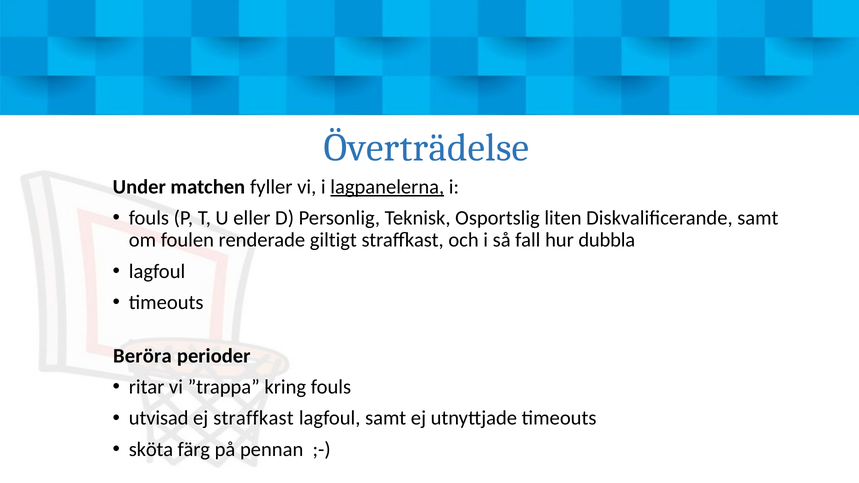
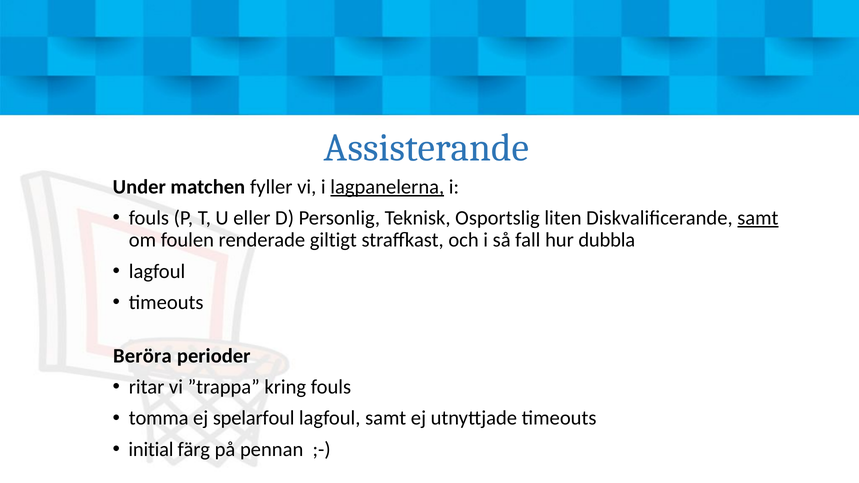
Överträdelse: Överträdelse -> Assisterande (427, 148)
samt underline: none -> present (758, 218)
utvisad: utvisad -> tomma (159, 418)
ej straffkast: straffkast -> spelarfoul (254, 418)
sköta: sköta -> initial (151, 449)
